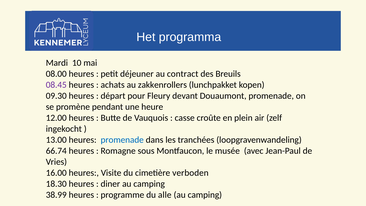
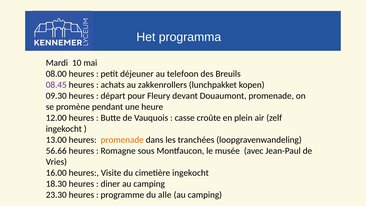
contract: contract -> telefoon (183, 74)
promenade colour: blue -> orange (122, 140)
66.74: 66.74 -> 56.66 (56, 151)
cimetière verboden: verboden -> ingekocht (190, 173)
38.99: 38.99 -> 23.30 (56, 195)
